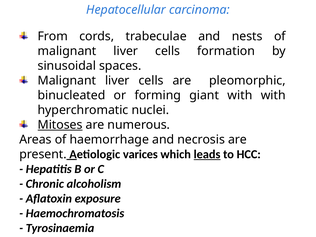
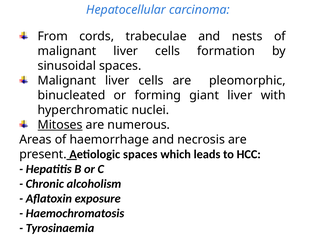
giant with: with -> liver (240, 95)
Aetiologic varices: varices -> spaces (140, 154)
leads underline: present -> none (207, 154)
